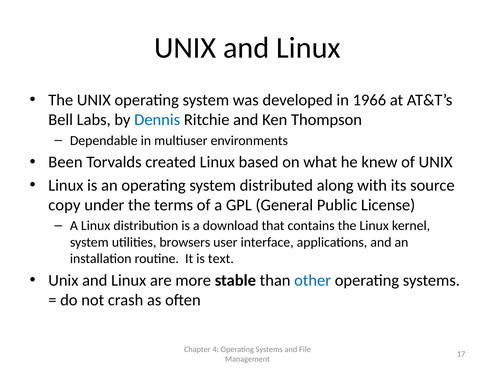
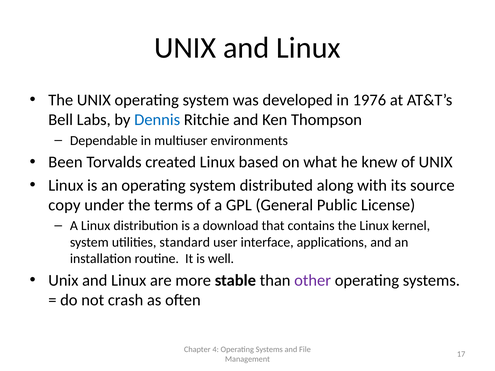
1966: 1966 -> 1976 (369, 100)
browsers: browsers -> standard (185, 242)
text: text -> well (221, 259)
other colour: blue -> purple (313, 281)
